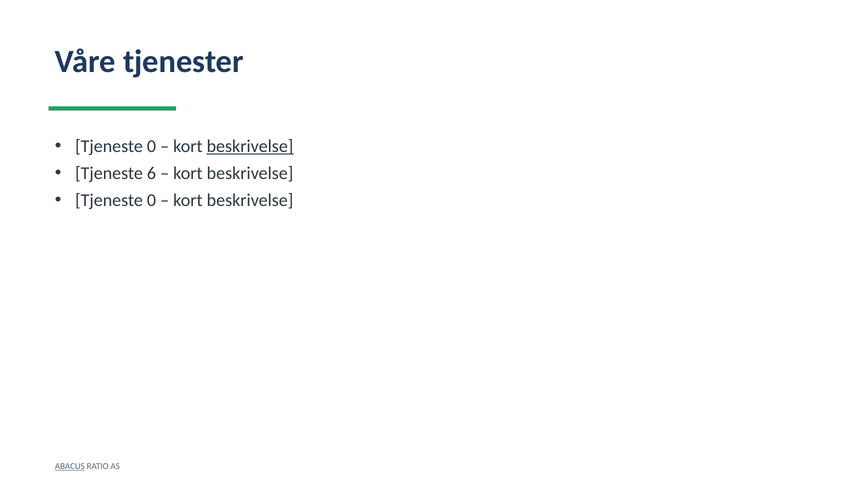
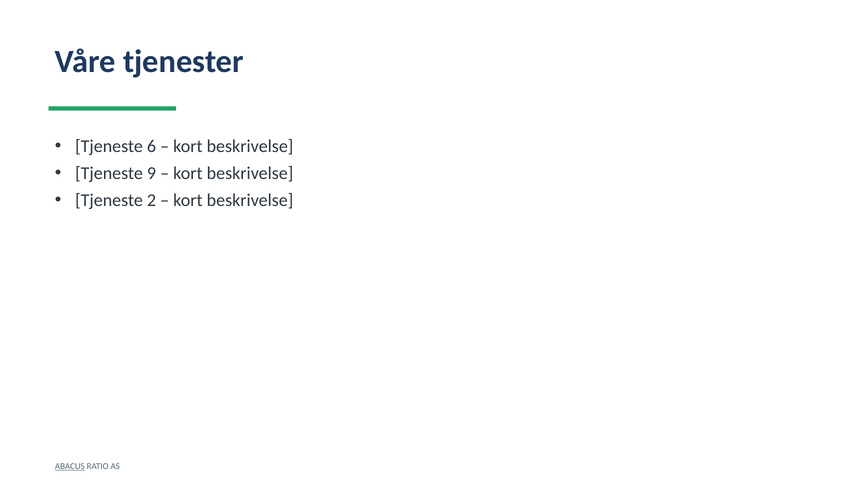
0: 0 -> 6 (151, 146)
beskrivelse underline: present -> none (250, 146)
6: 6 -> 9 (151, 173)
0: 0 -> 2 (151, 200)
